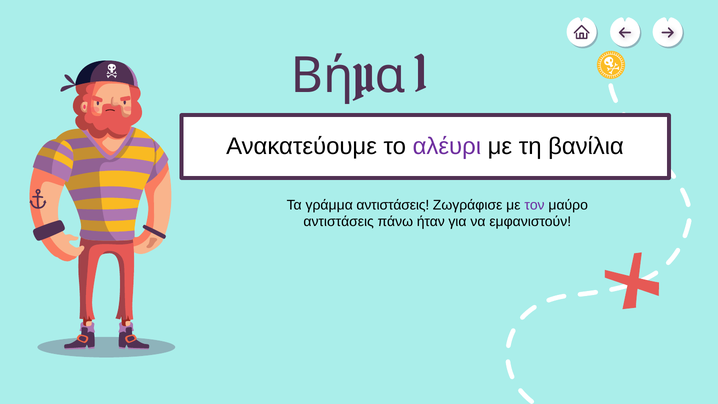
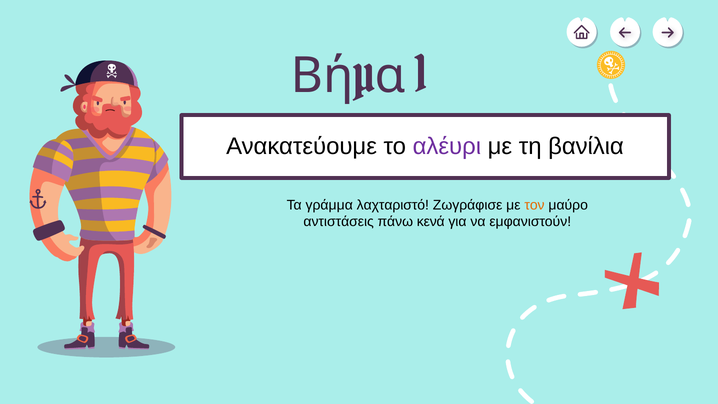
γράμμα αντιστάσεις: αντιστάσεις -> λαχταριστό (393, 205)
τον colour: purple -> orange (535, 205)
ήταν: ήταν -> κενά (431, 222)
